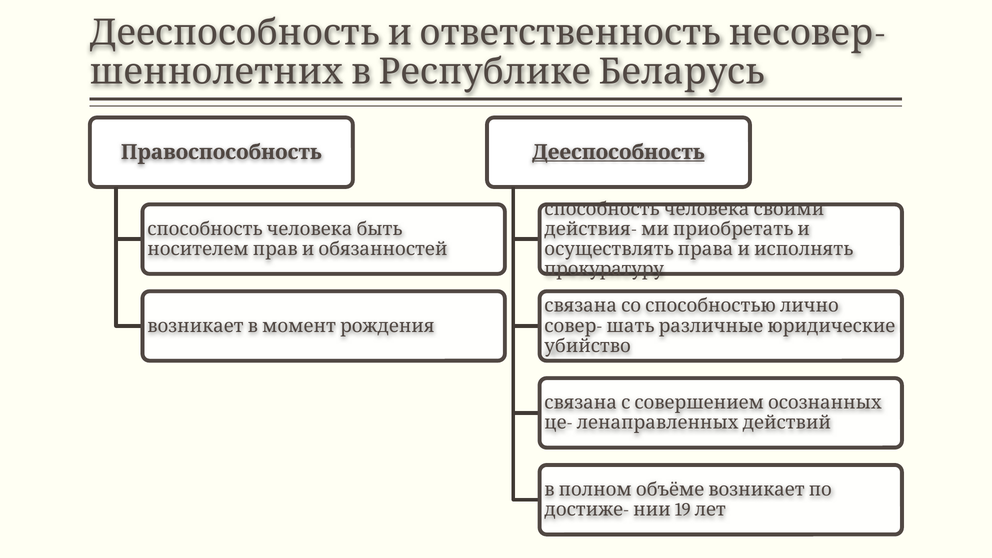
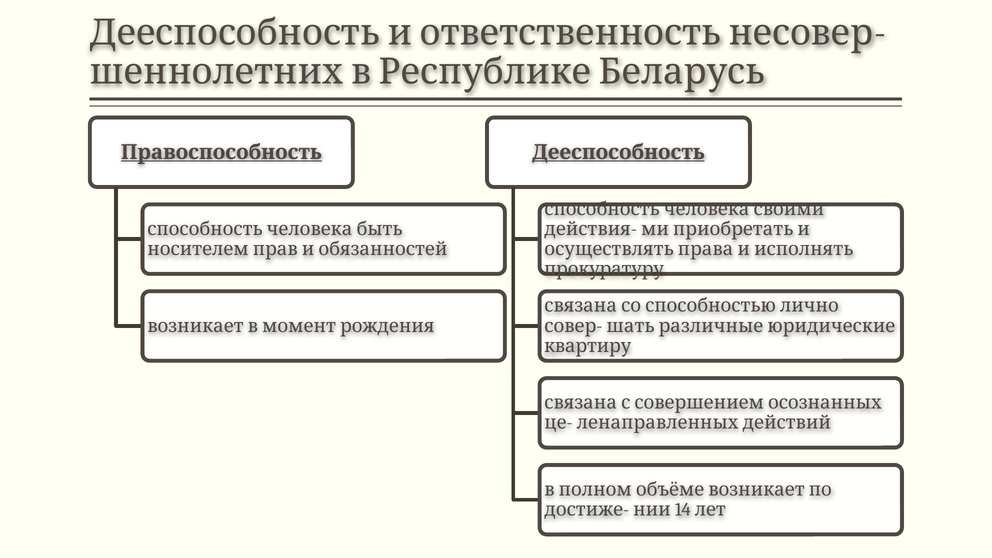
Правоспособность underline: none -> present (221, 152)
убийство: убийство -> квартиру (588, 346)
19: 19 -> 14 (683, 510)
